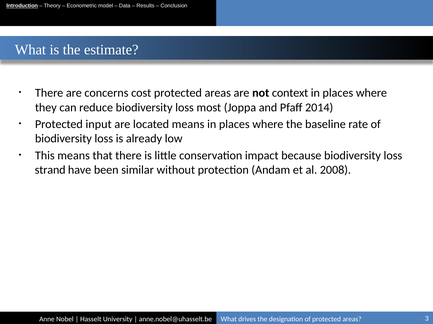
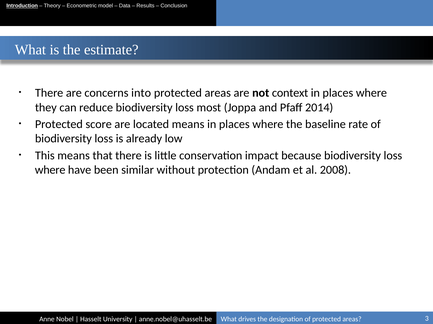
cost: cost -> into (141, 93)
input: input -> score (99, 124)
strand: strand -> where (50, 170)
